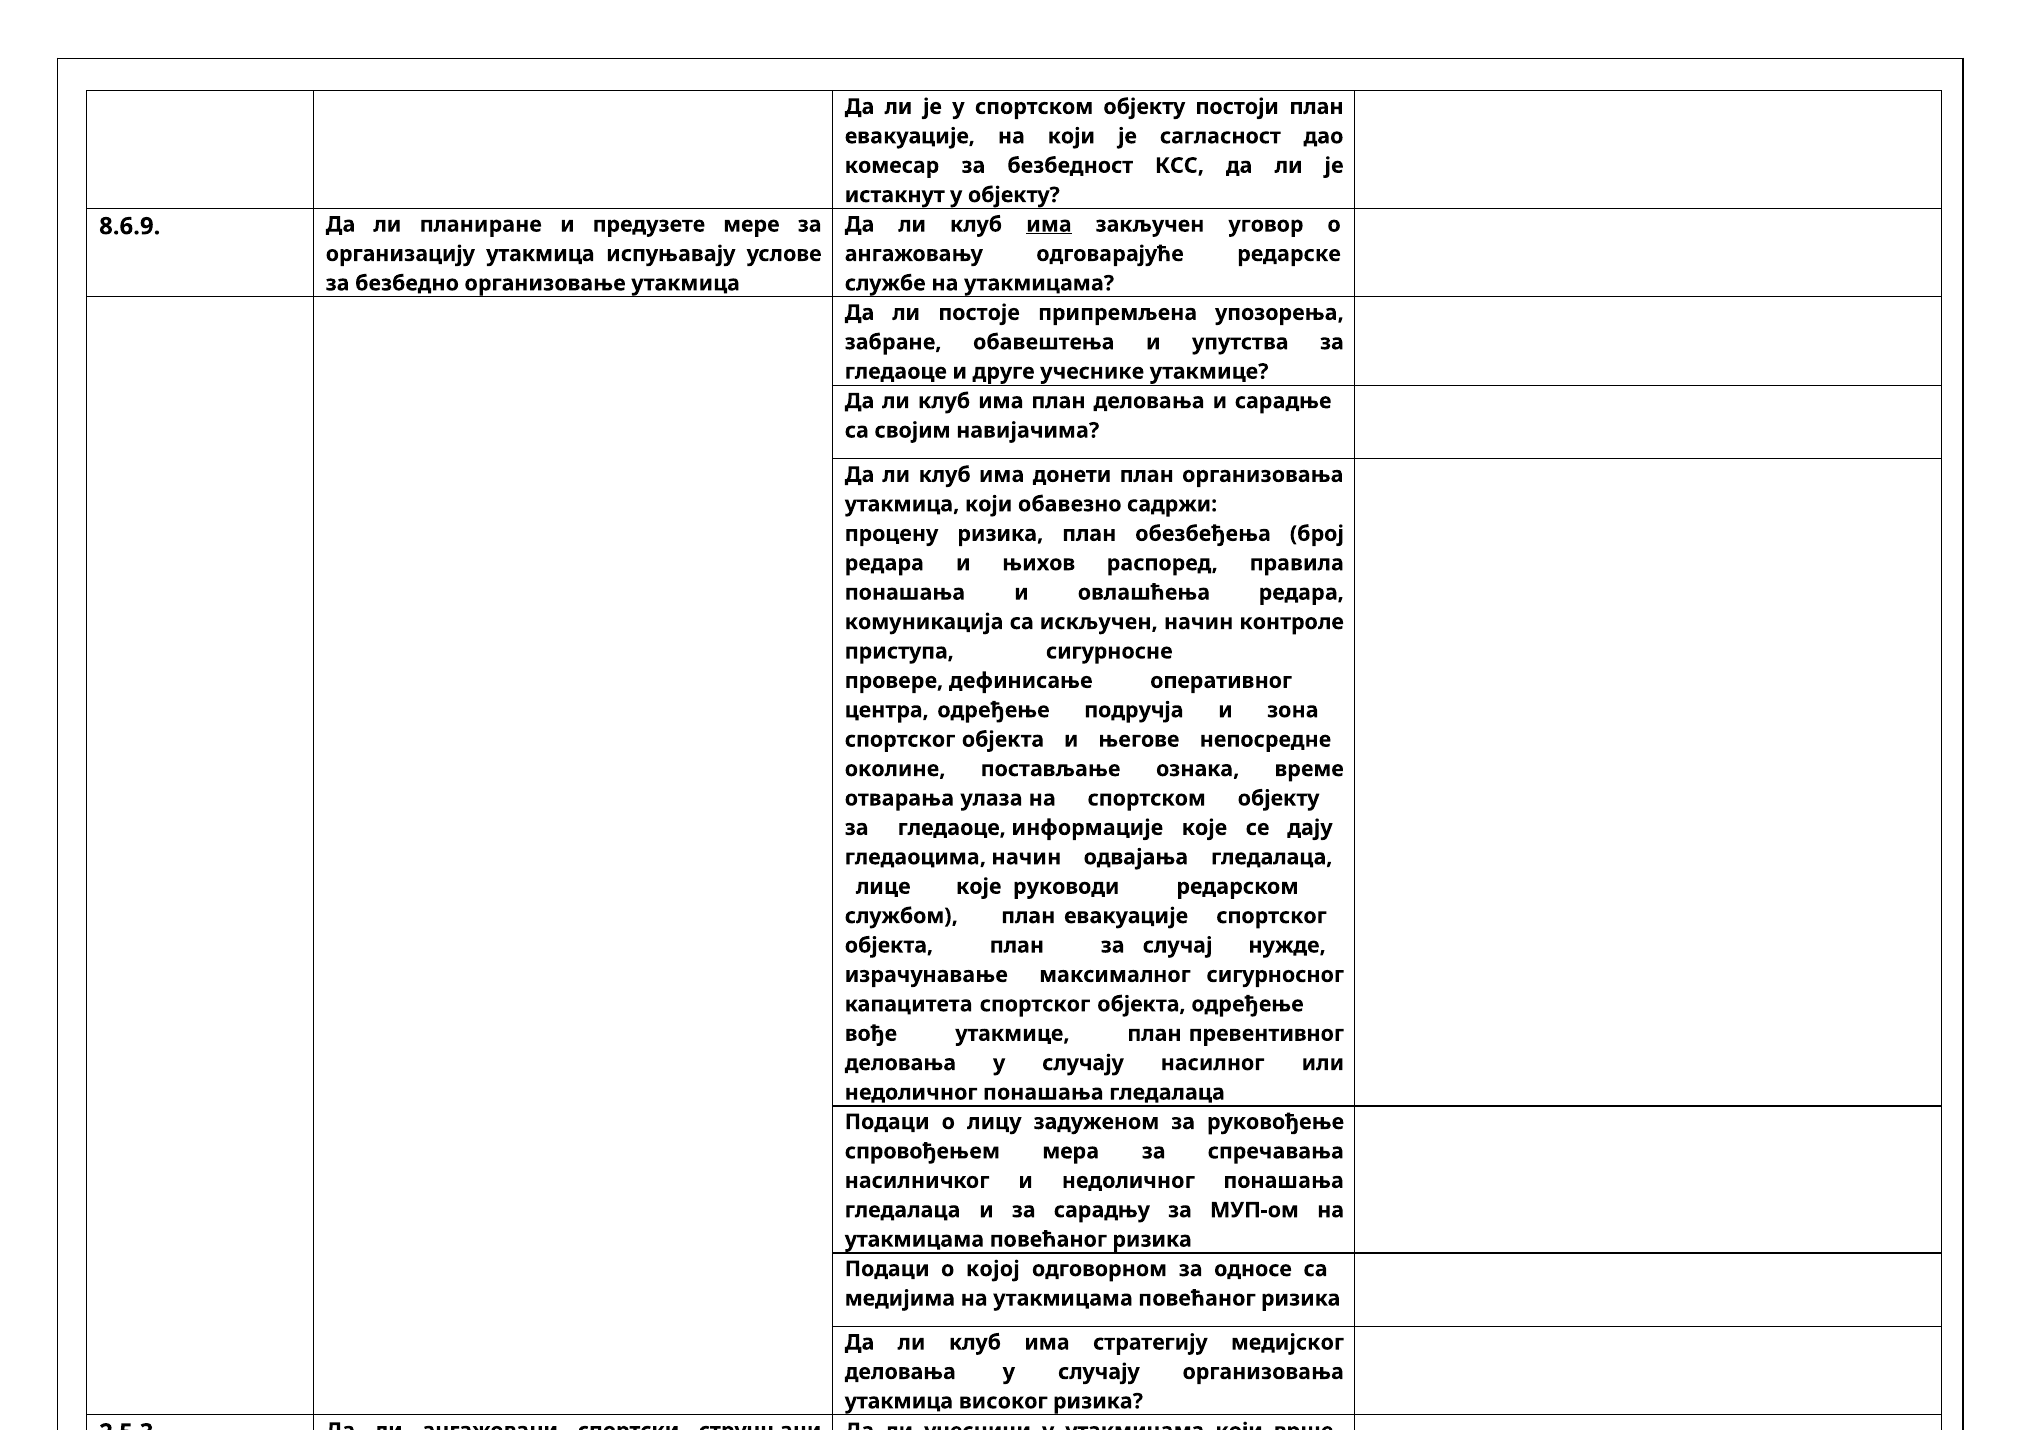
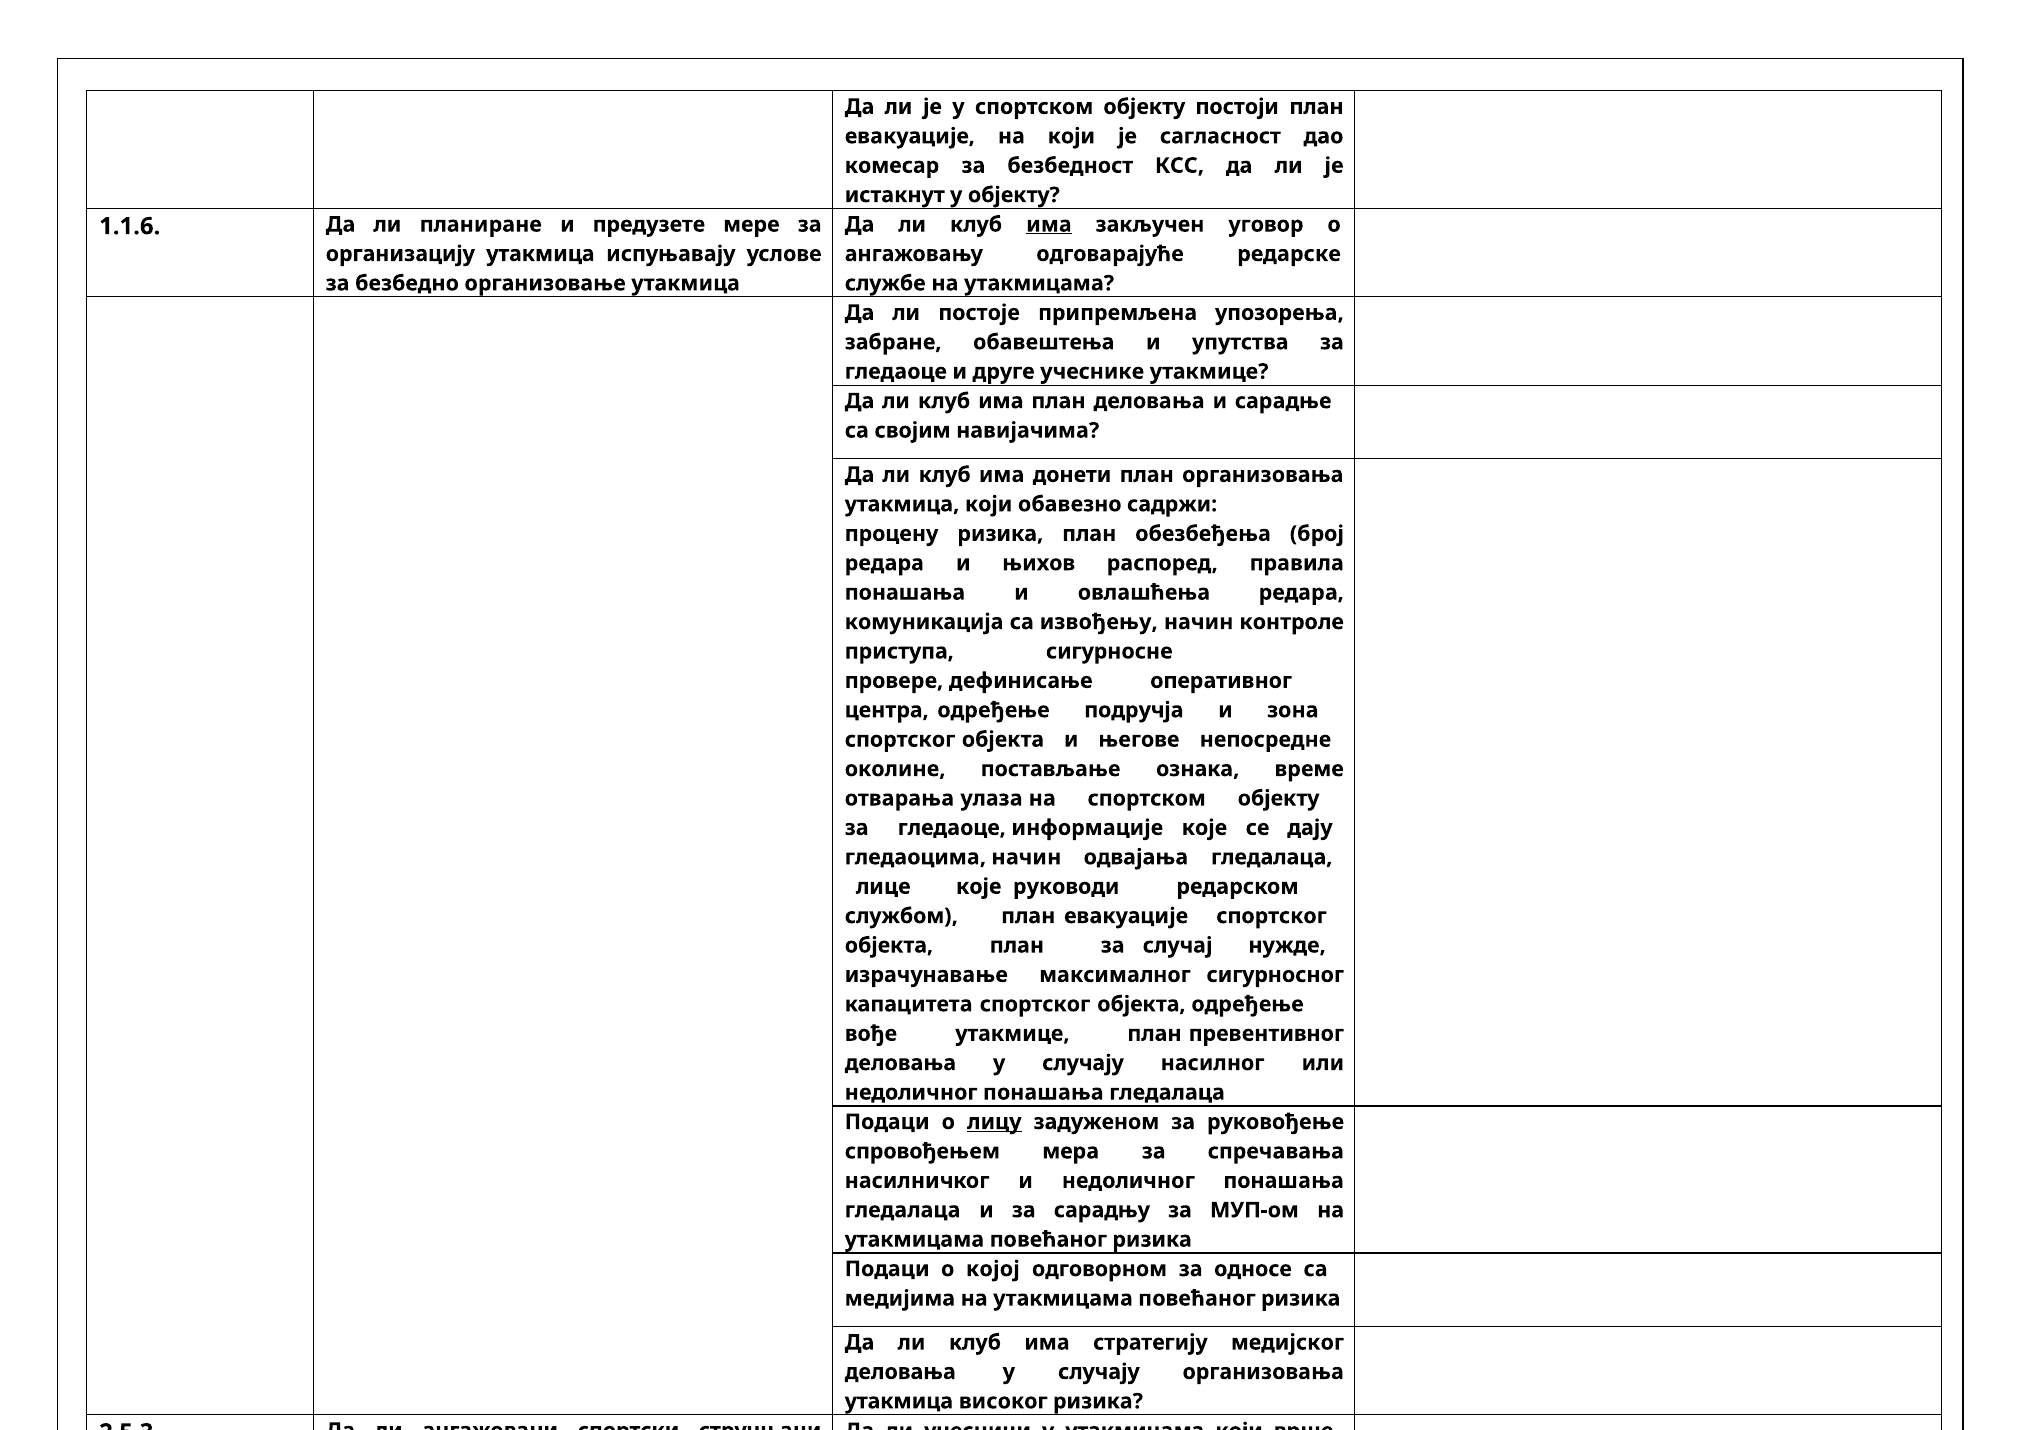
8.6.9: 8.6.9 -> 1.1.6 (130, 226)
искључен: искључен -> извођењу (1099, 622)
лицу underline: none -> present (994, 1122)
